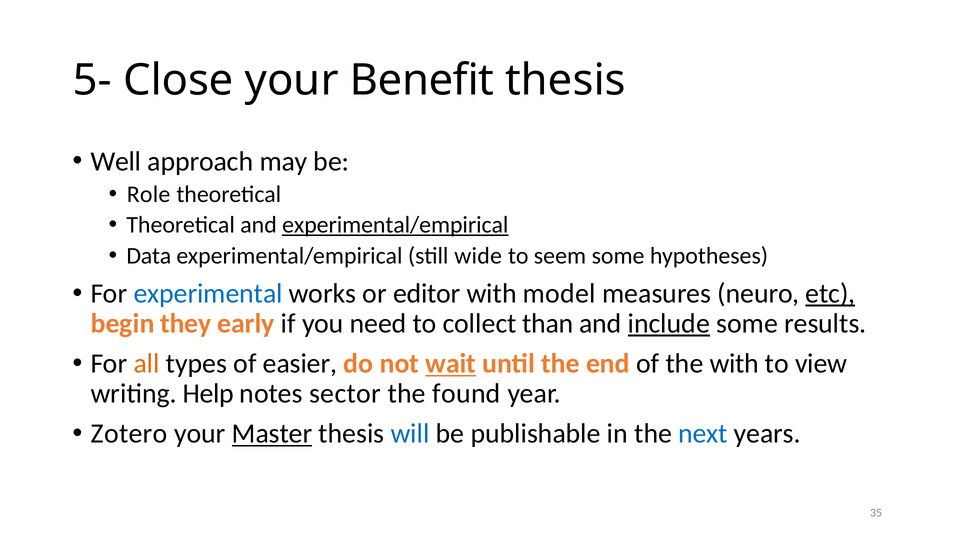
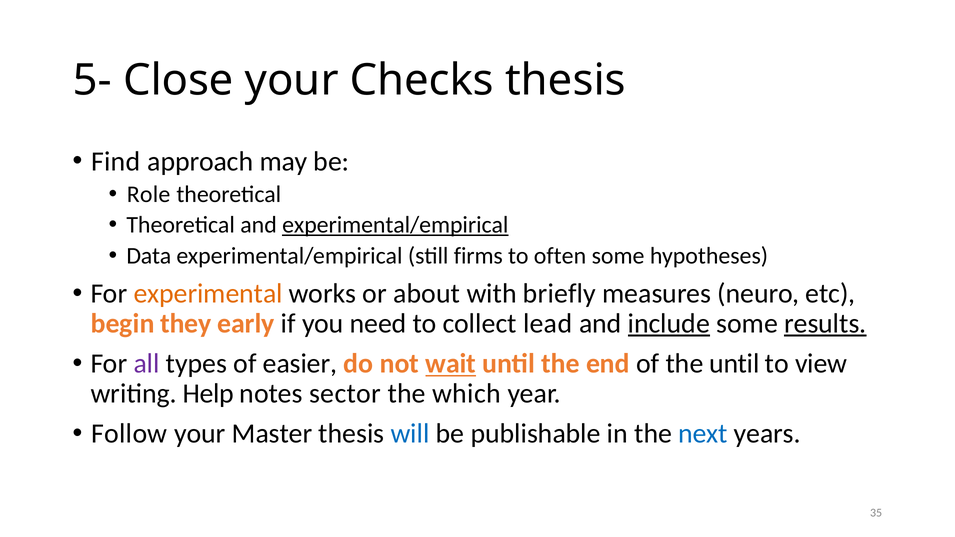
Benefit: Benefit -> Checks (422, 80)
Well: Well -> Find (116, 161)
wide: wide -> firms (478, 256)
seem: seem -> often (560, 256)
experimental colour: blue -> orange (208, 294)
editor: editor -> about (427, 294)
model: model -> briefly (559, 294)
etc underline: present -> none (830, 294)
than: than -> lead (548, 324)
results underline: none -> present (825, 324)
all colour: orange -> purple (147, 364)
the with: with -> until (734, 364)
found: found -> which (466, 394)
Zotero: Zotero -> Follow (129, 434)
Master underline: present -> none (272, 434)
